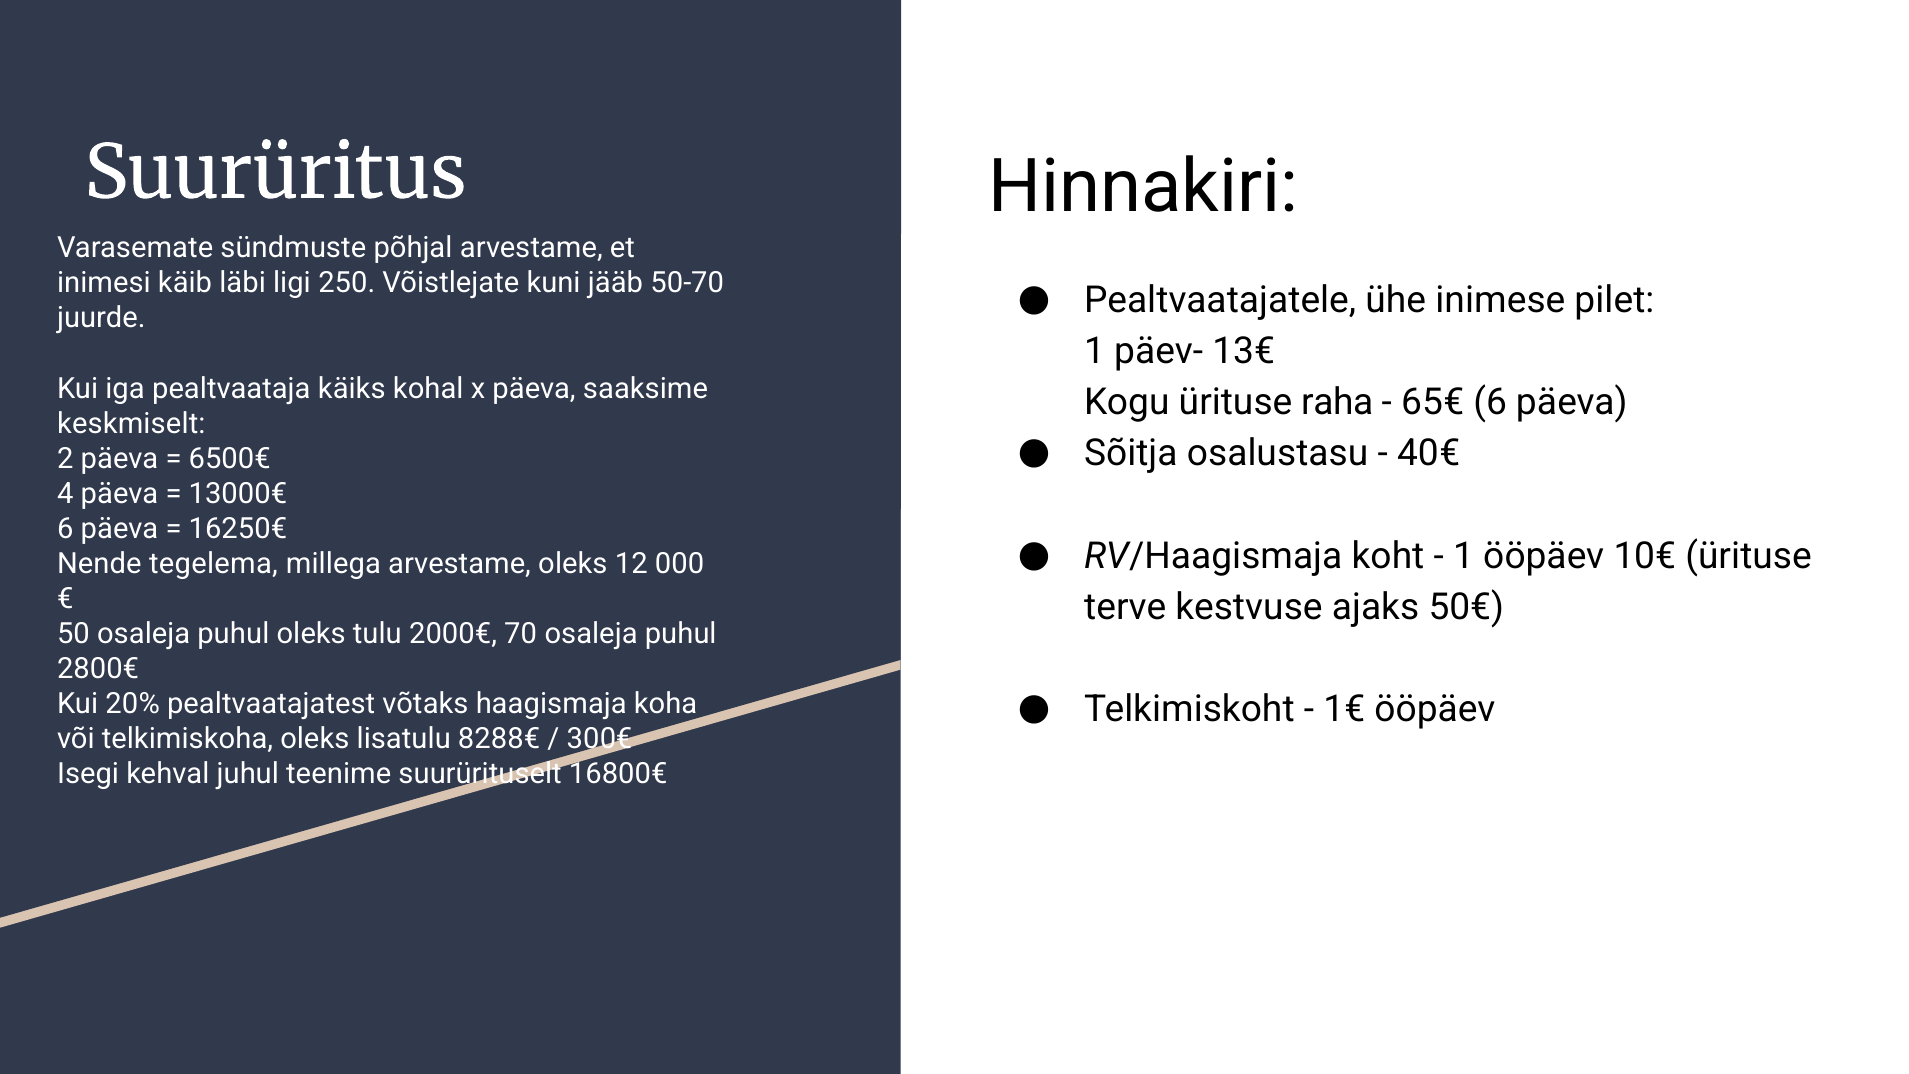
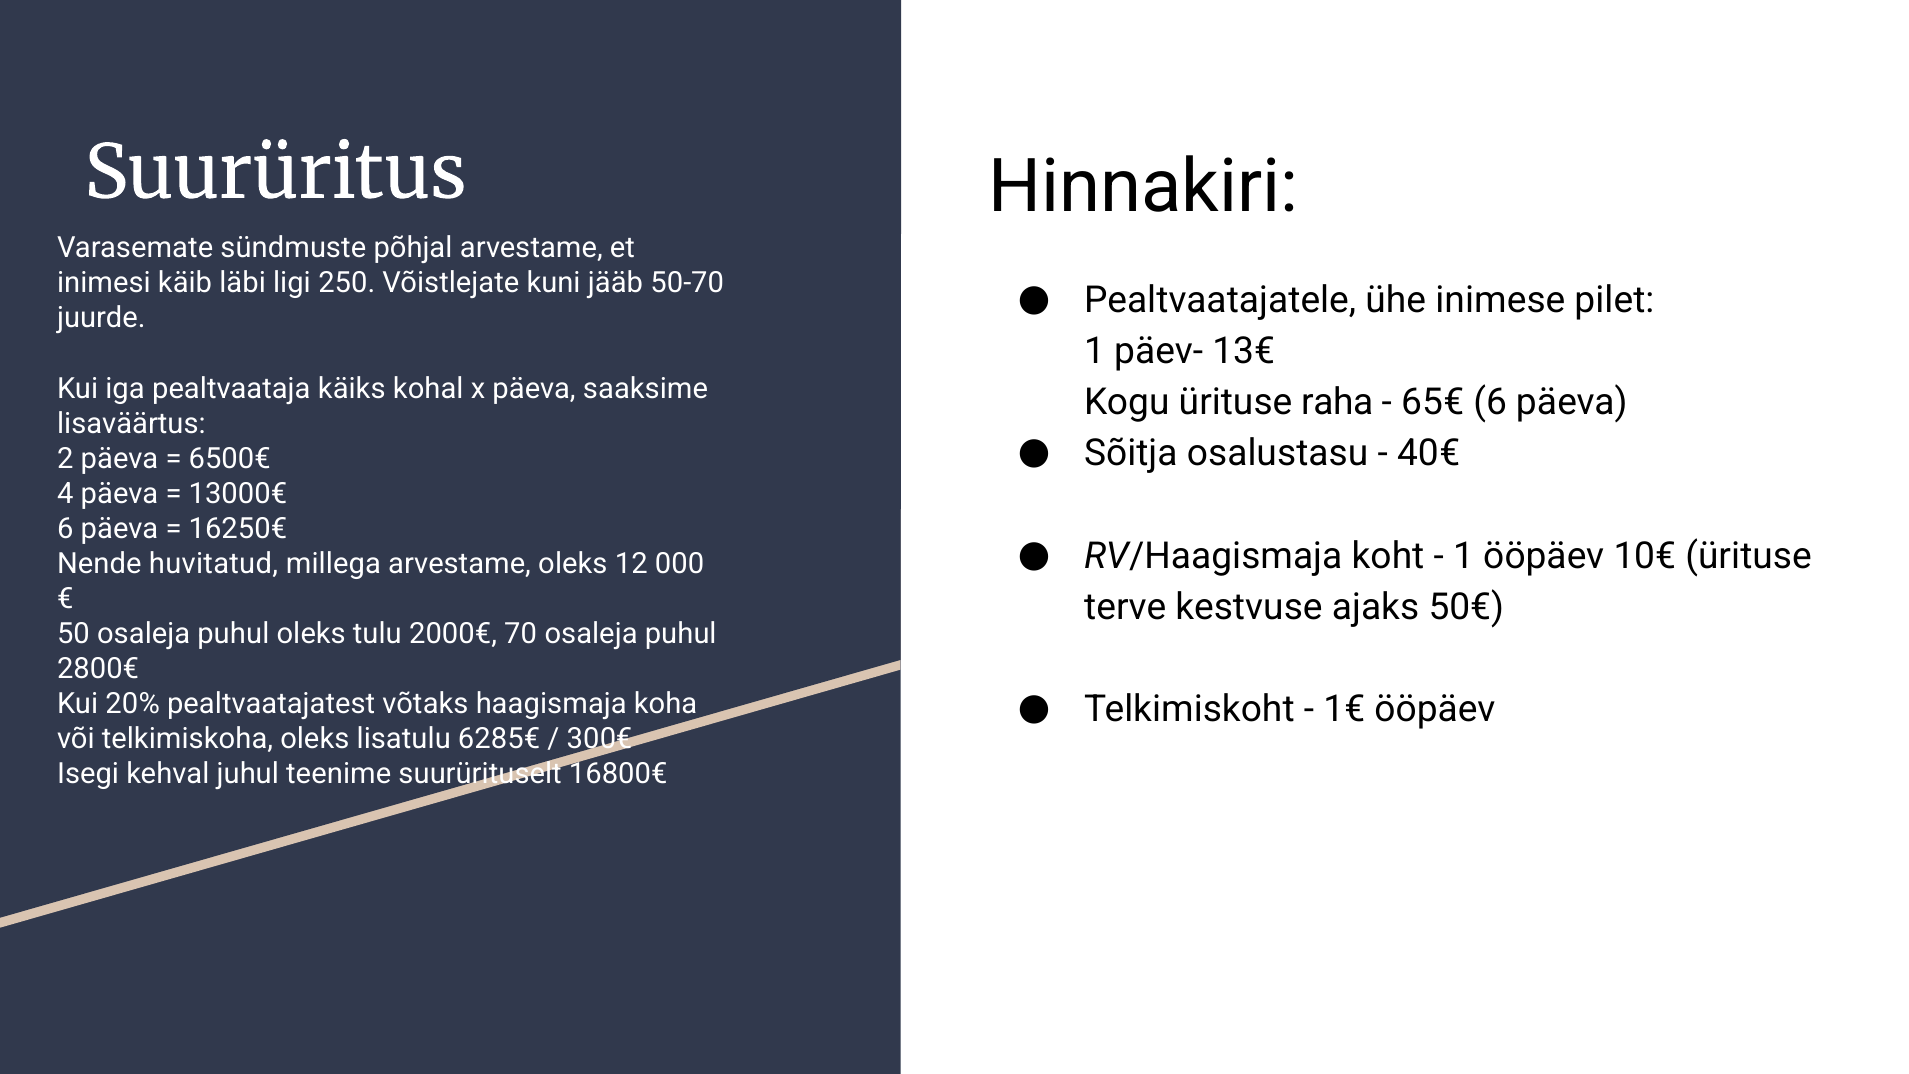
keskmiselt: keskmiselt -> lisaväärtus (131, 423)
tegelema: tegelema -> huvitatud (213, 563)
8288€: 8288€ -> 6285€ (499, 739)
